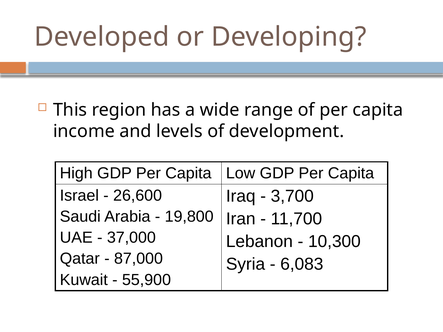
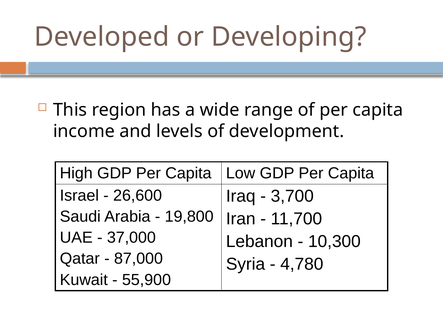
6,083: 6,083 -> 4,780 (302, 264)
